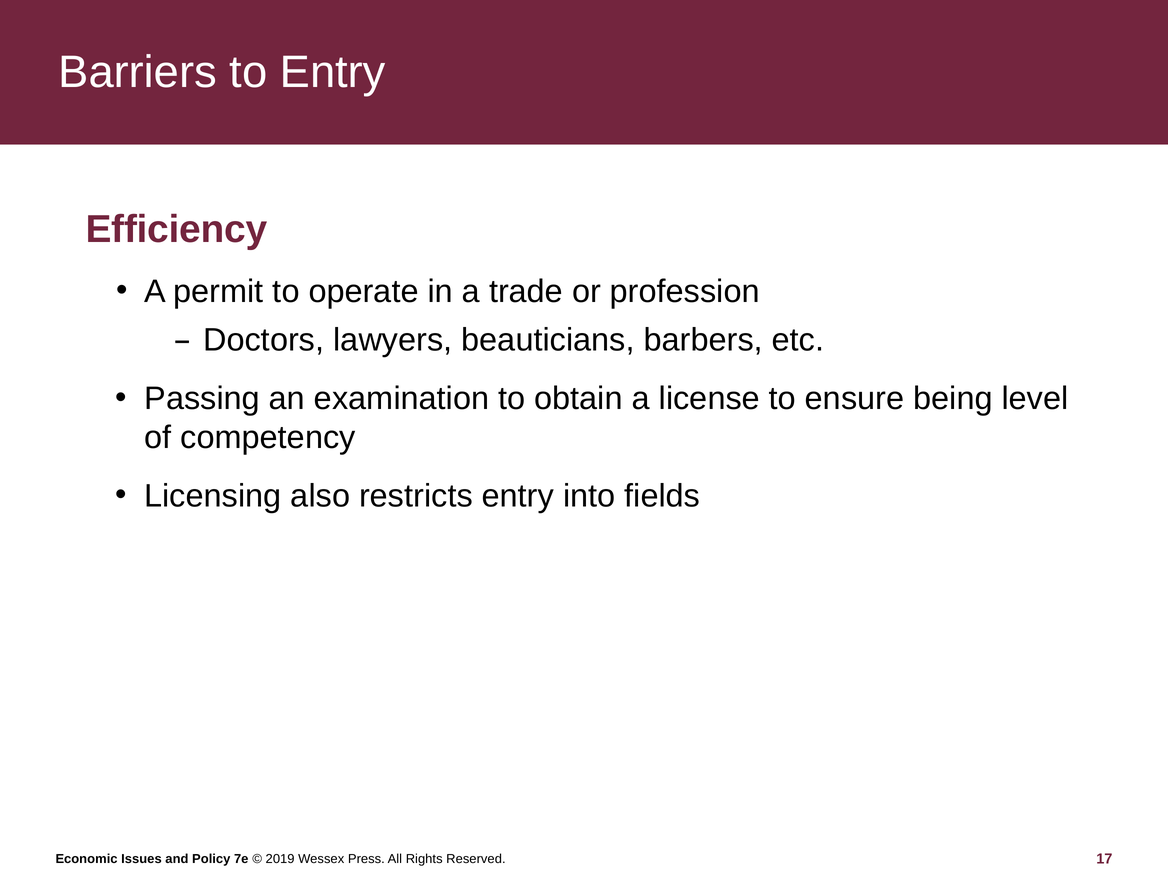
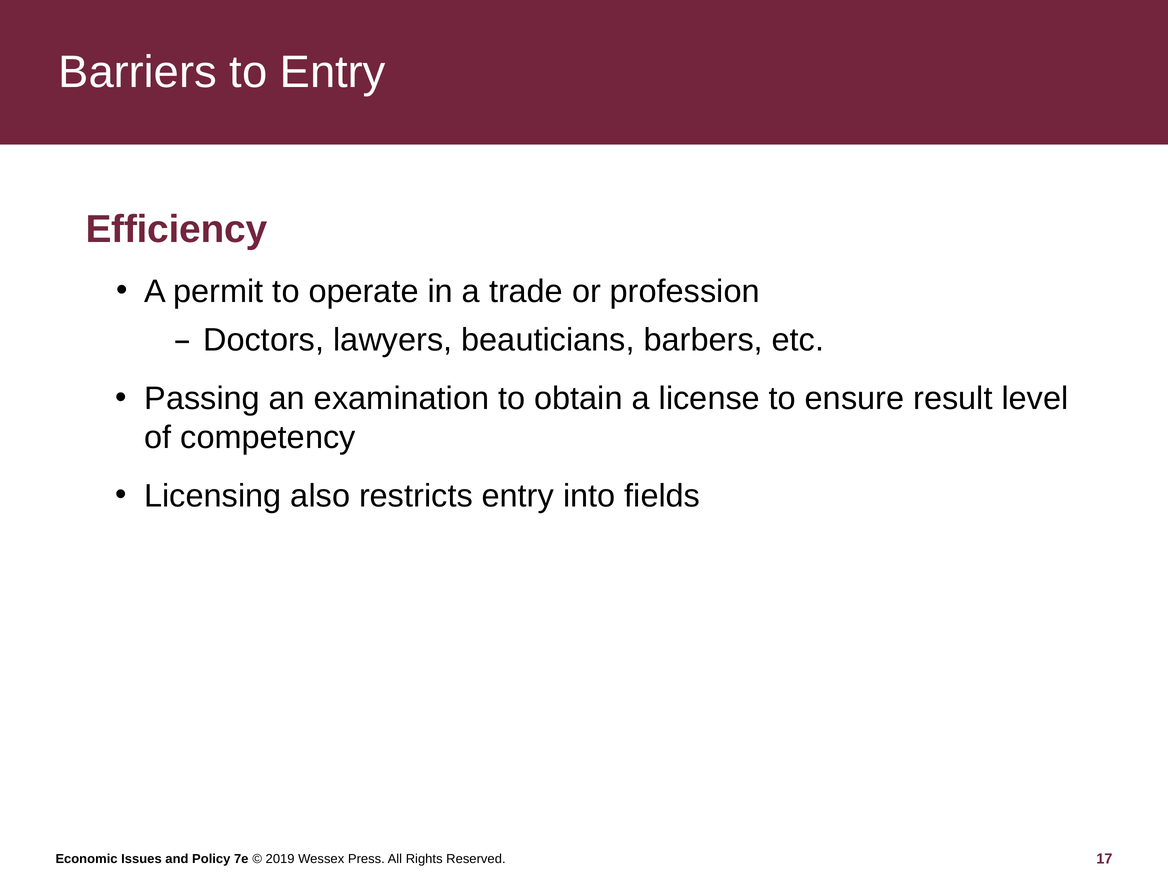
being: being -> result (953, 399)
